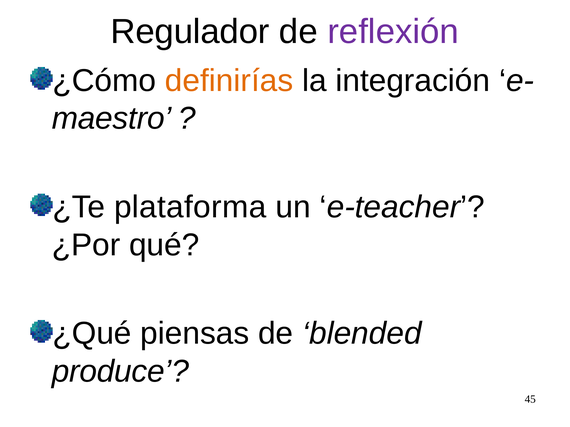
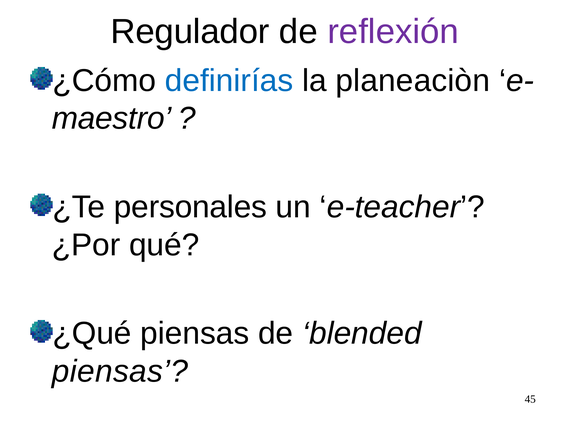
definirías colour: orange -> blue (229, 81)
integración: integración -> planeaciòn (413, 81)
plataforma: plataforma -> personales (190, 207)
produce: produce -> piensas (120, 372)
